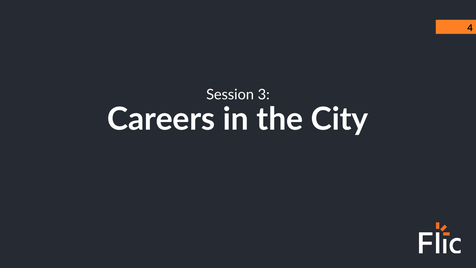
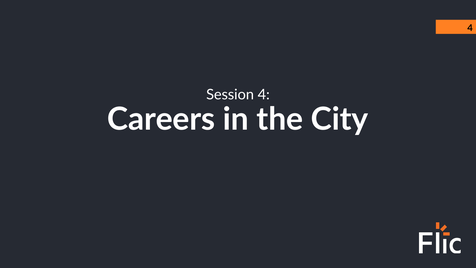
Session 3: 3 -> 4 (264, 95)
